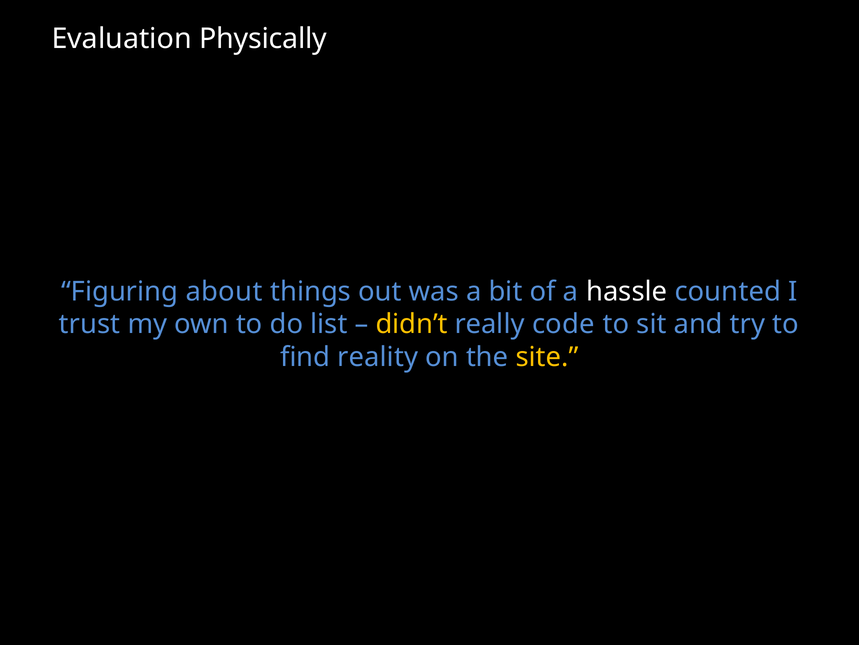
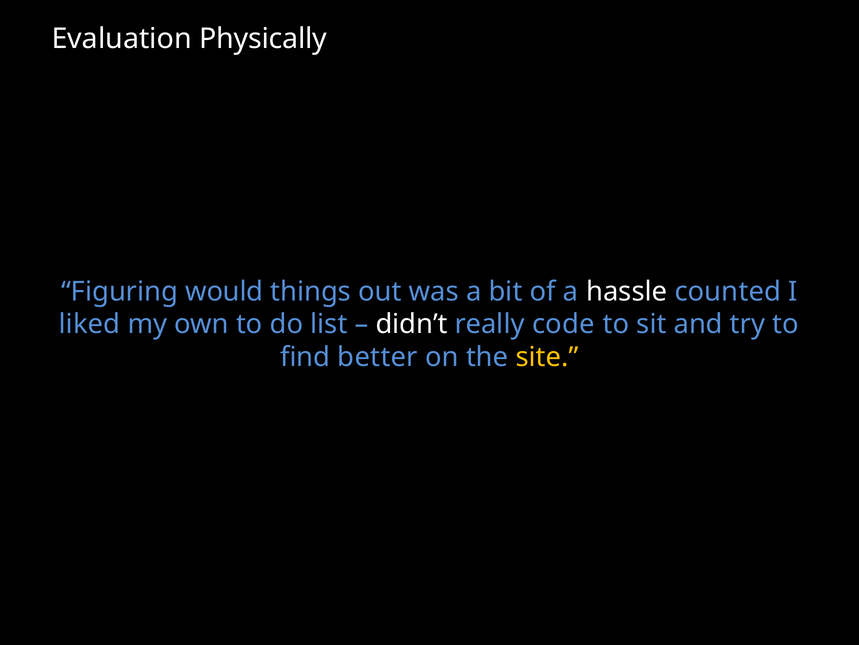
about: about -> would (224, 291)
trust: trust -> liked (90, 324)
didn’t colour: yellow -> white (412, 324)
reality: reality -> better (378, 357)
